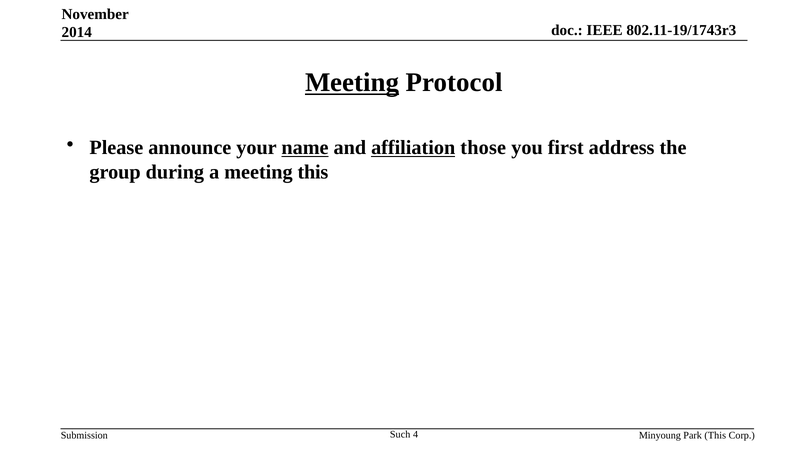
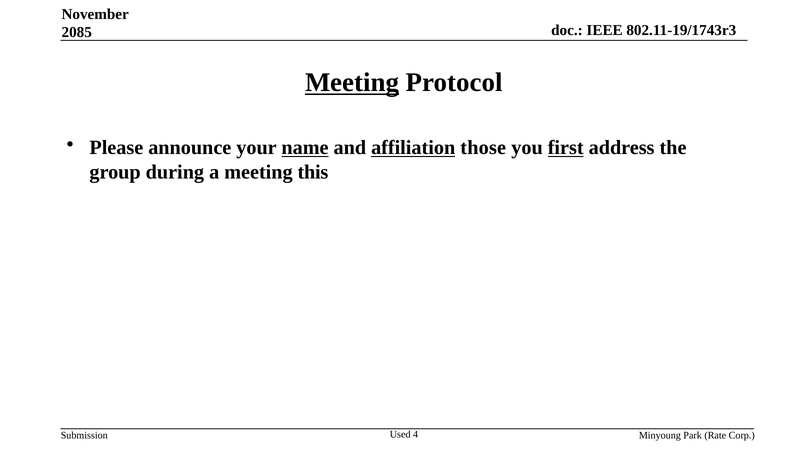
2014: 2014 -> 2085 (77, 32)
first underline: none -> present (566, 148)
Such: Such -> Used (400, 435)
Park This: This -> Rate (715, 436)
